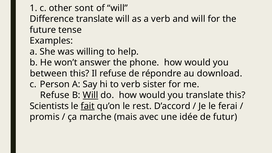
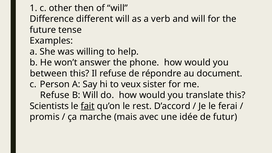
sont: sont -> then (84, 8)
Difference translate: translate -> different (95, 19)
download: download -> document (220, 73)
to verb: verb -> veux (131, 84)
Will underline: present -> none (90, 95)
